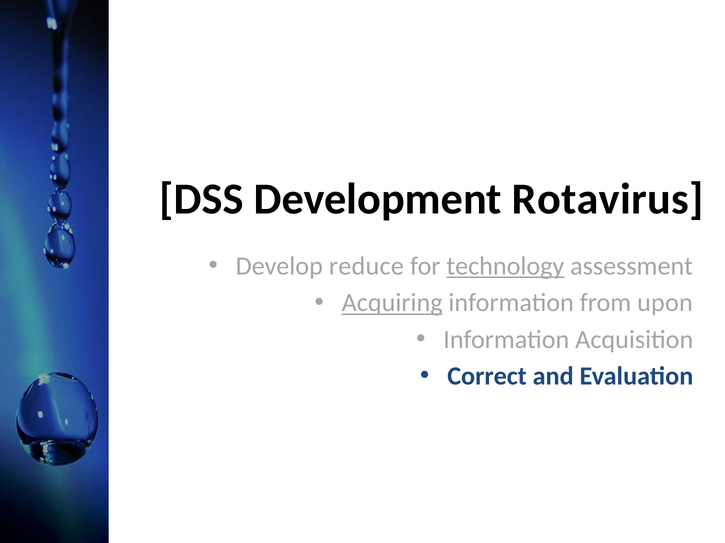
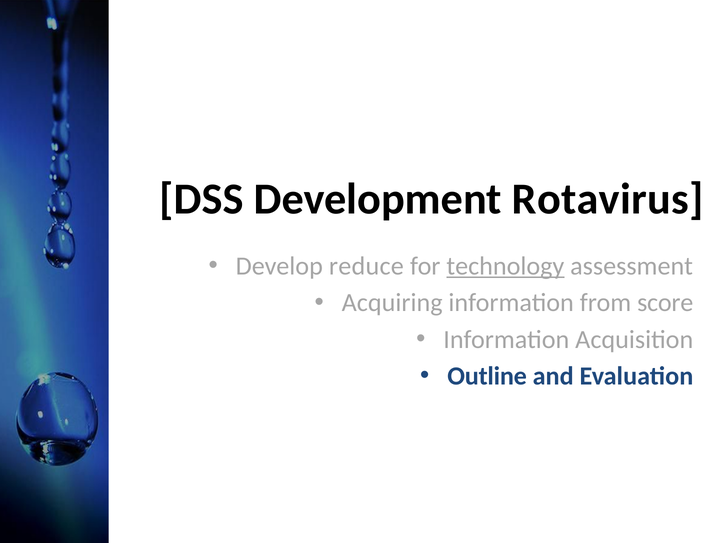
Acquiring underline: present -> none (392, 303)
upon: upon -> score (665, 303)
Correct: Correct -> Outline (487, 377)
